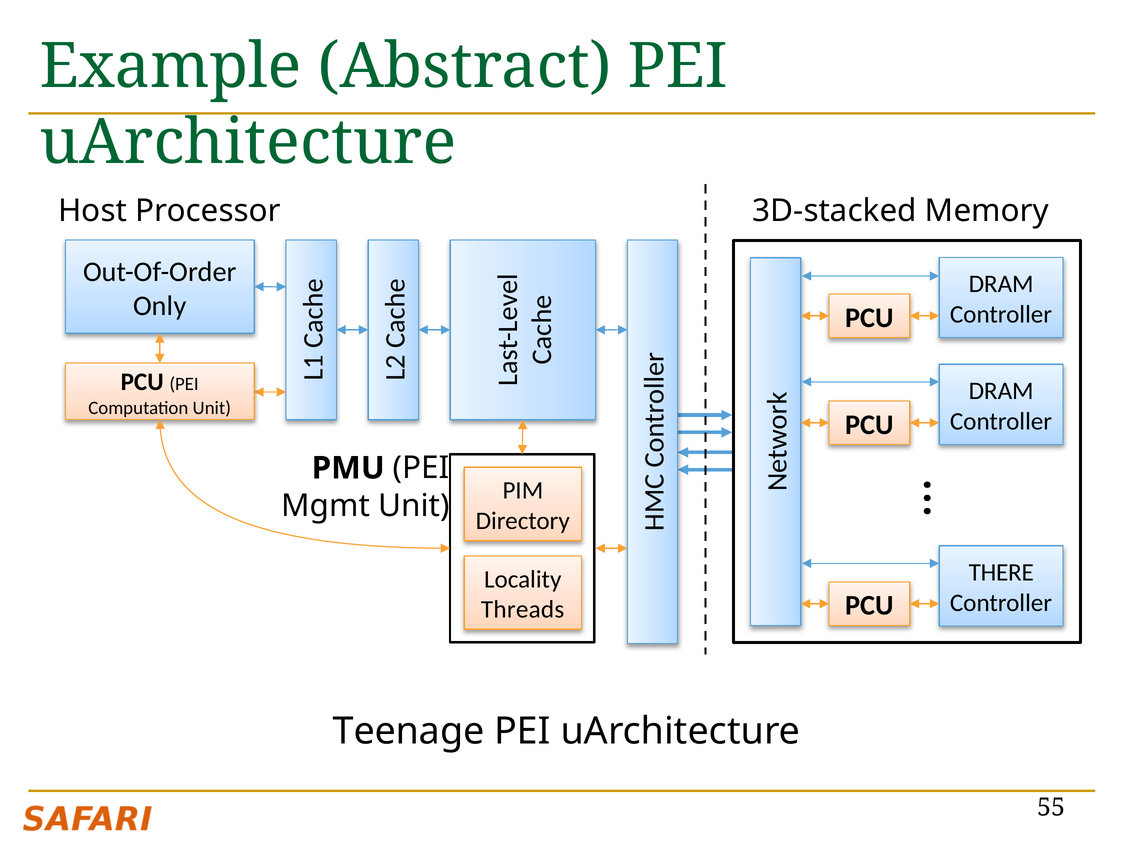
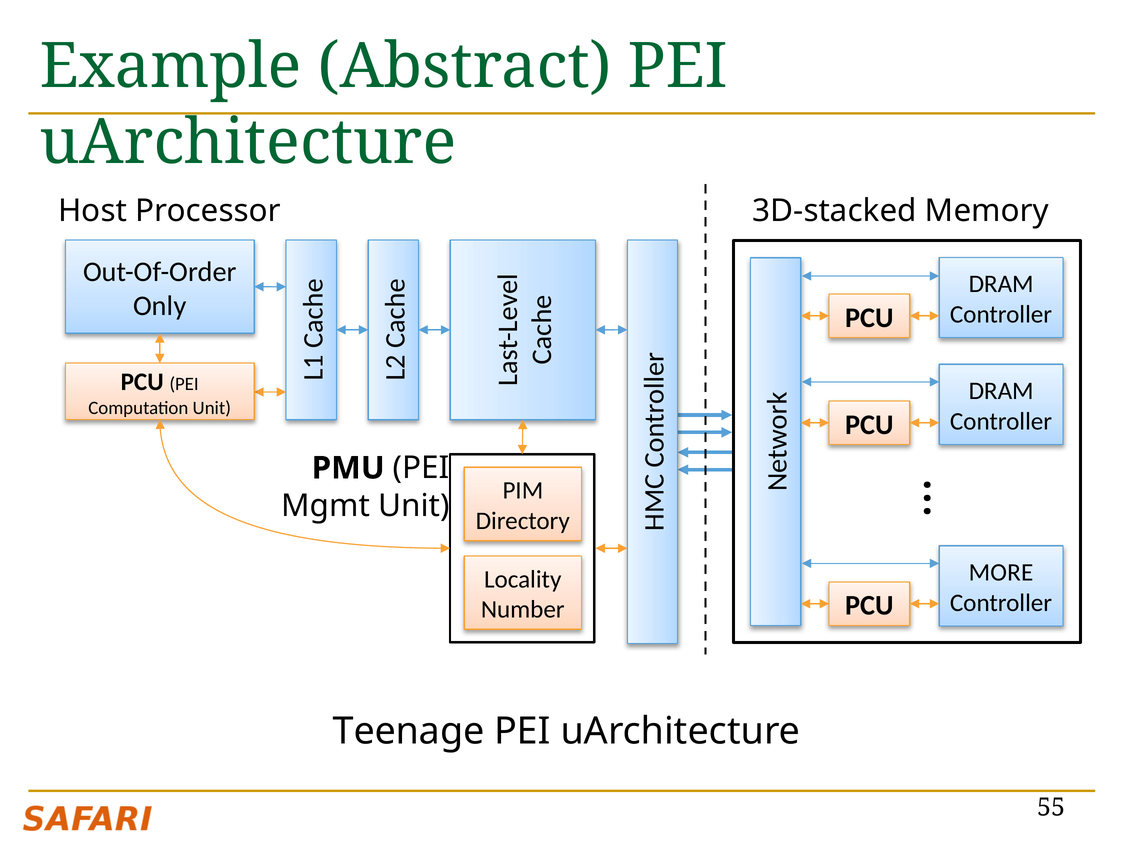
THERE: THERE -> MORE (1001, 572)
Threads: Threads -> Number (523, 609)
